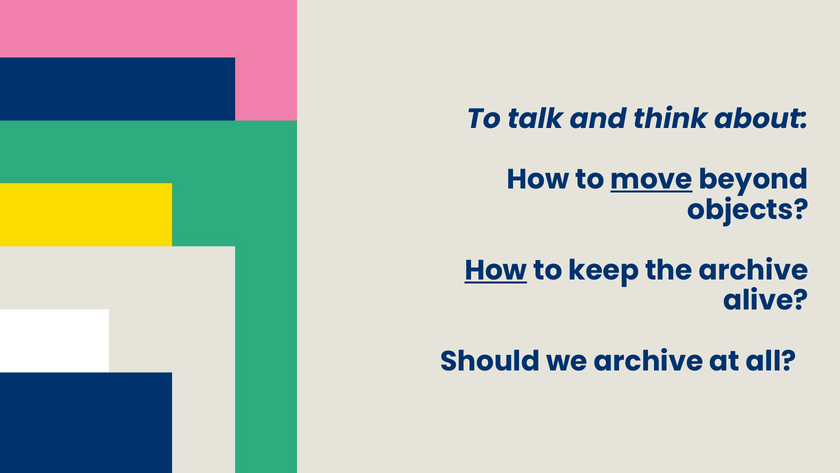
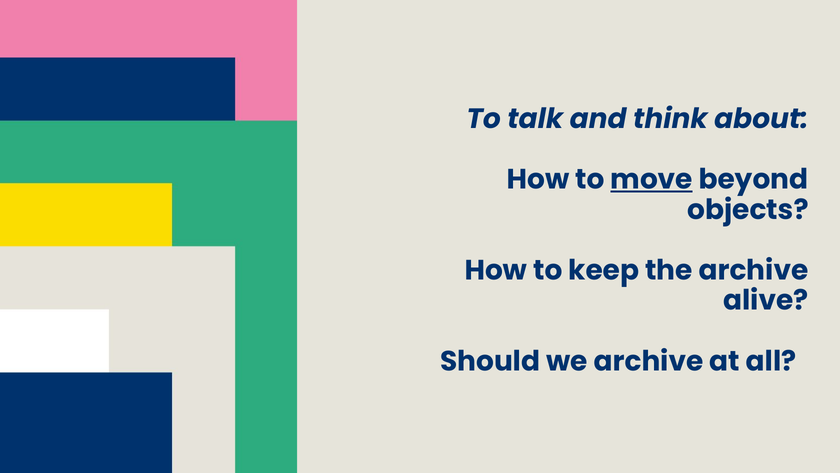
How underline: present -> none (496, 270)
